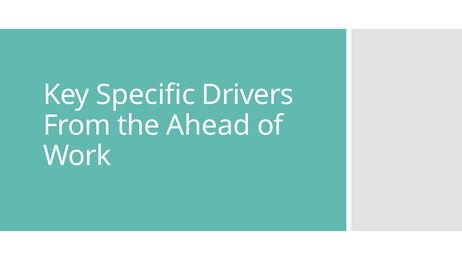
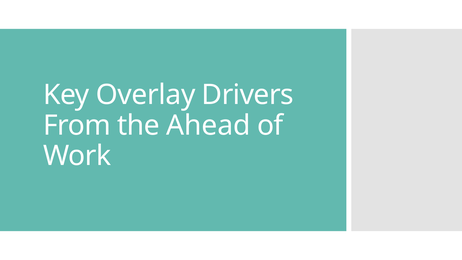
Specific: Specific -> Overlay (146, 95)
